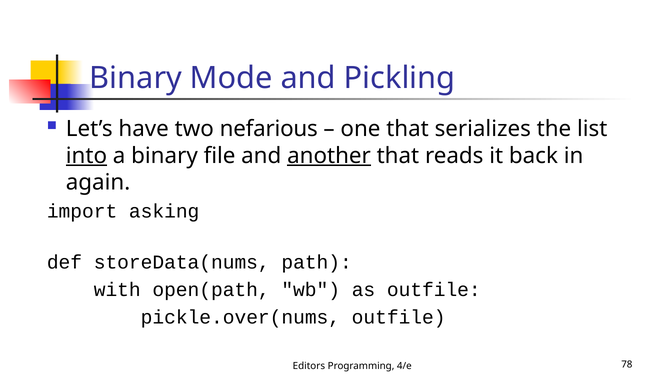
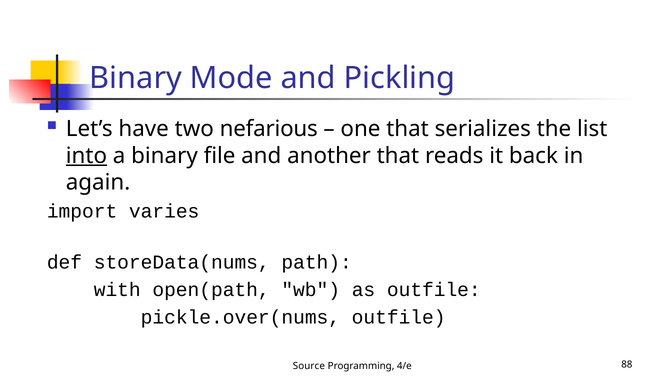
another underline: present -> none (329, 155)
asking: asking -> varies (164, 211)
Editors: Editors -> Source (309, 366)
78: 78 -> 88 (627, 364)
